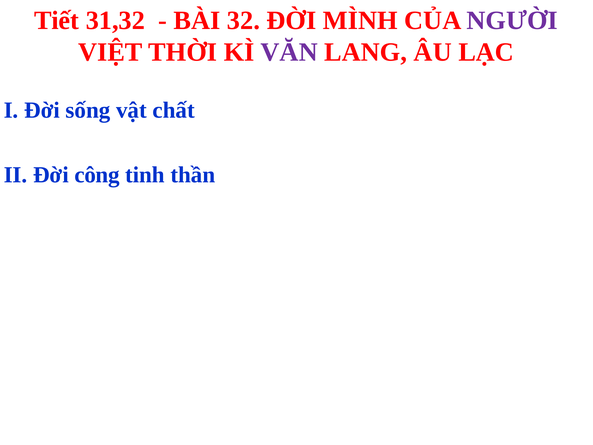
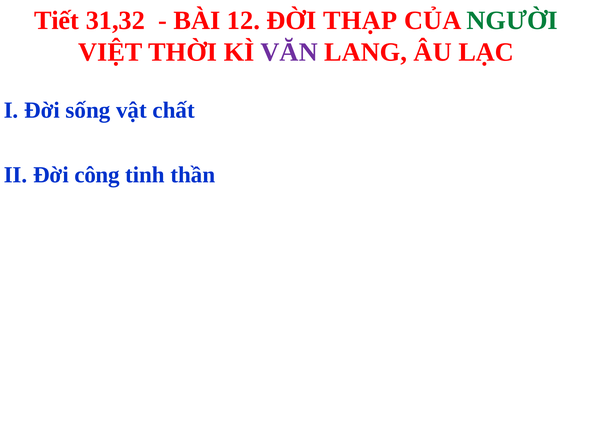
32: 32 -> 12 (243, 21)
MÌNH: MÌNH -> THẠP (360, 21)
NGƯỜI colour: purple -> green (512, 21)
